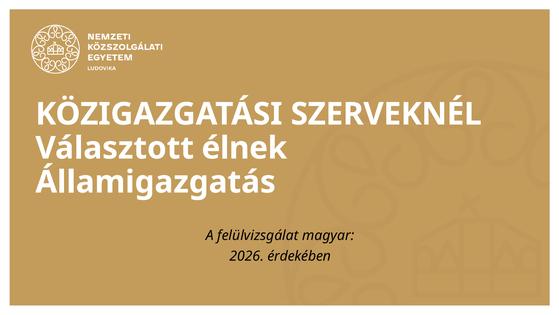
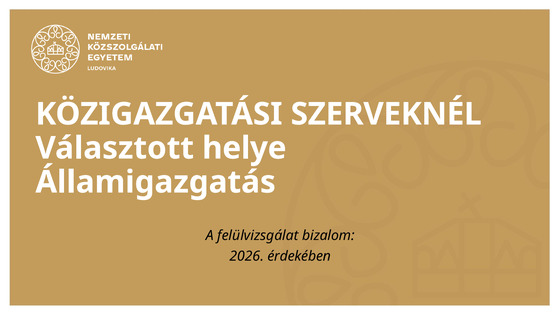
élnek: élnek -> helye (244, 148)
magyar: magyar -> bizalom (328, 235)
